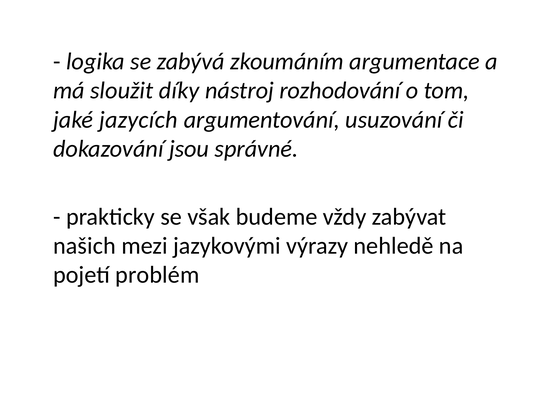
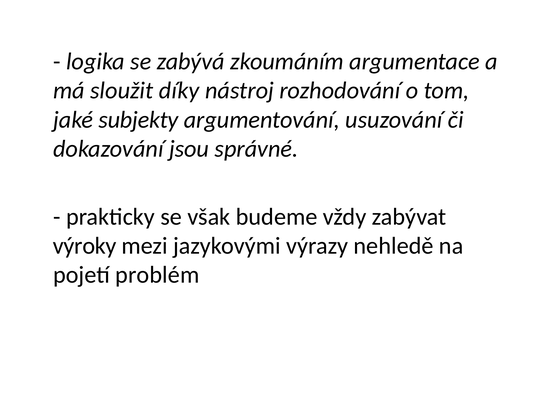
jazycích: jazycích -> subjekty (139, 120)
našich: našich -> výroky (85, 246)
